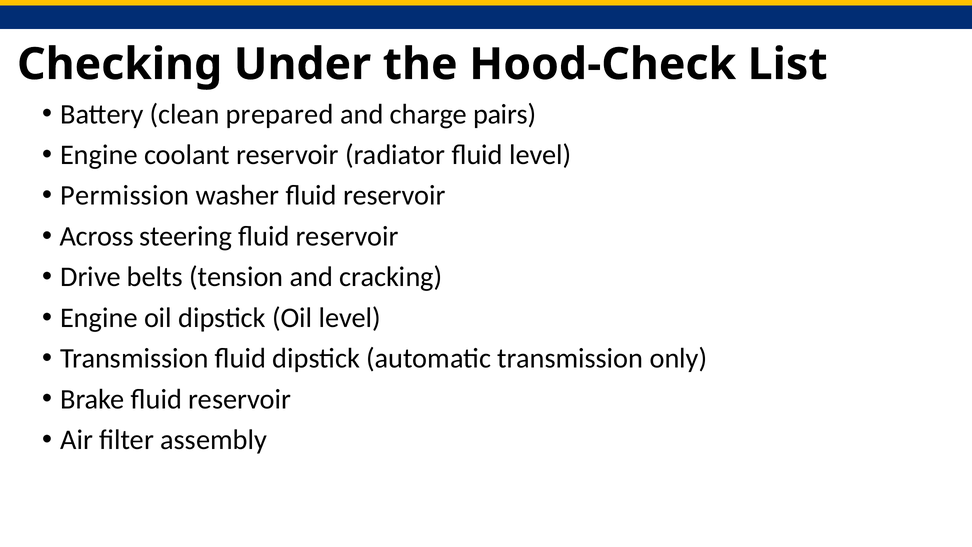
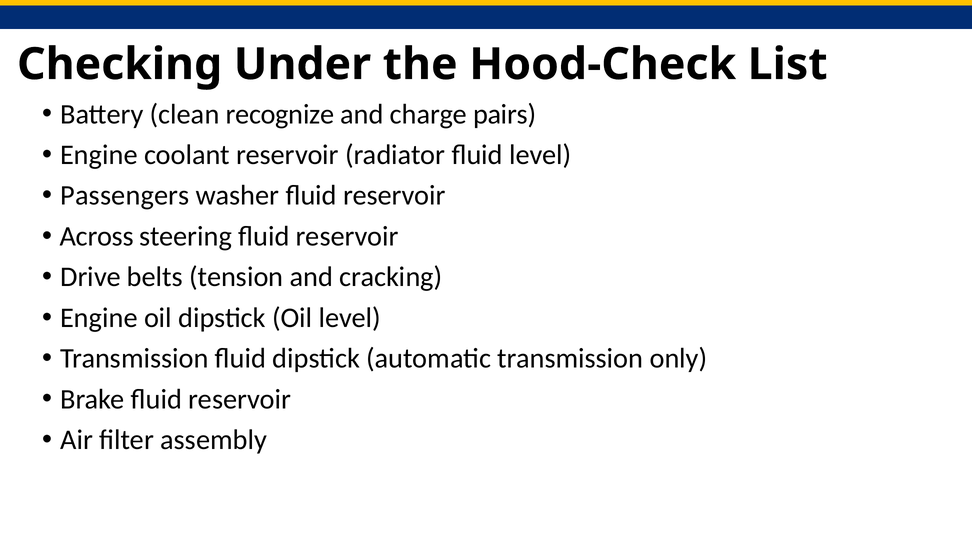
prepared: prepared -> recognize (280, 114)
Permission: Permission -> Passengers (125, 196)
